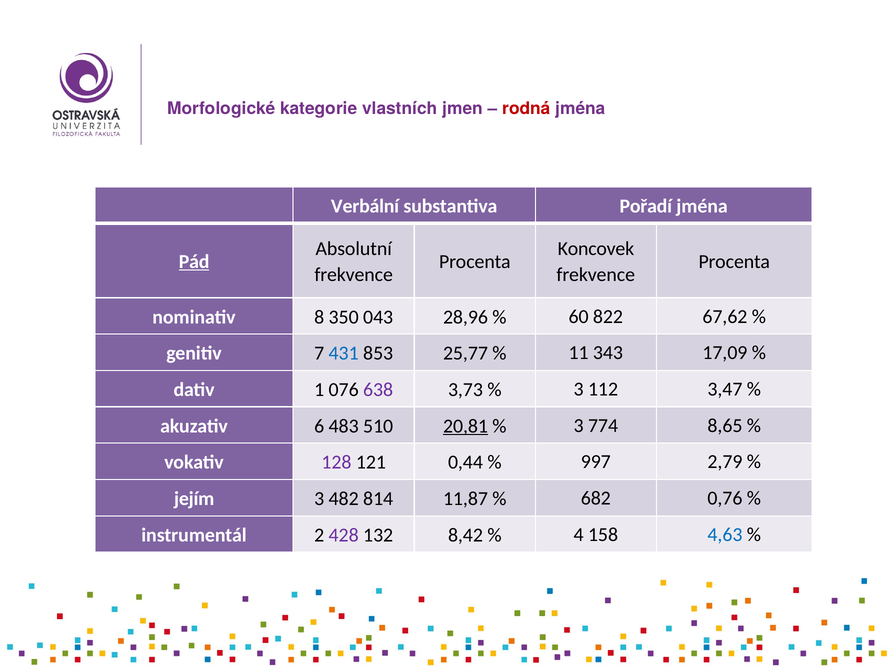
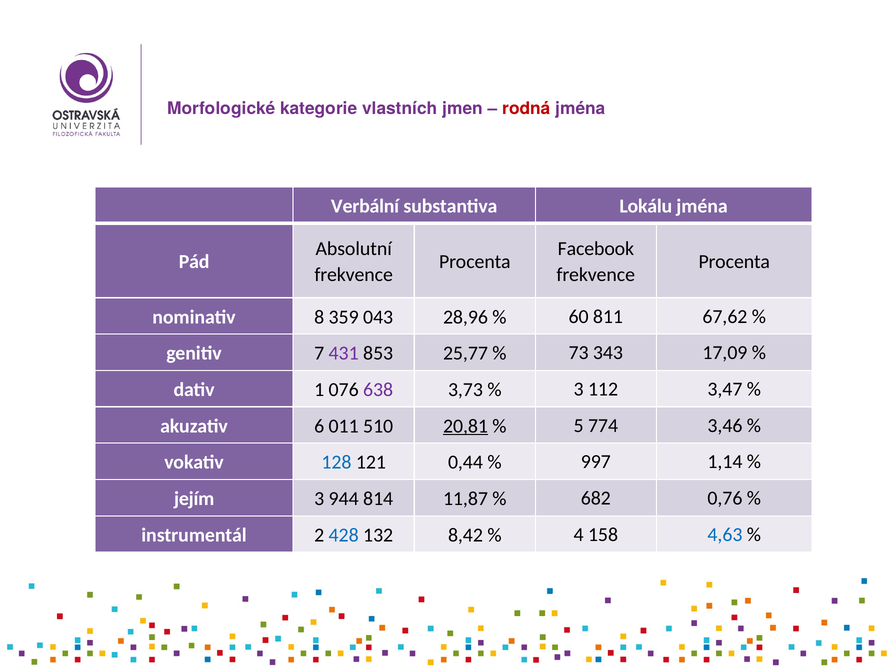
Pořadí: Pořadí -> Lokálu (646, 206)
Koncovek: Koncovek -> Facebook (596, 249)
Pád underline: present -> none (194, 262)
350: 350 -> 359 (344, 317)
822: 822 -> 811 (608, 317)
431 colour: blue -> purple (344, 354)
11: 11 -> 73 (579, 353)
483: 483 -> 011 (344, 426)
3: 3 -> 5 (579, 426)
8,65: 8,65 -> 3,46 (725, 426)
128 colour: purple -> blue (336, 463)
2,79: 2,79 -> 1,14 (725, 462)
482: 482 -> 944 (344, 499)
428 colour: purple -> blue (344, 536)
